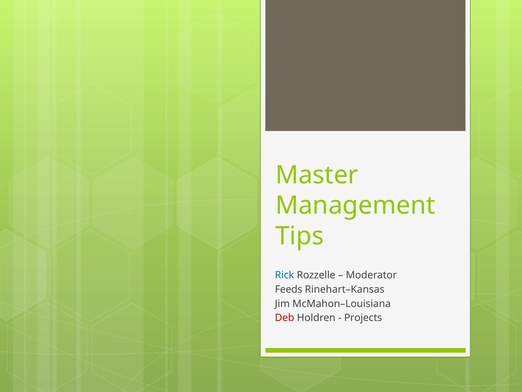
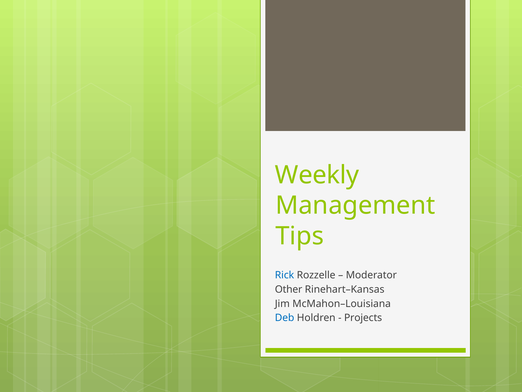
Master: Master -> Weekly (317, 175)
Feeds: Feeds -> Other (289, 289)
Deb colour: red -> blue (285, 318)
